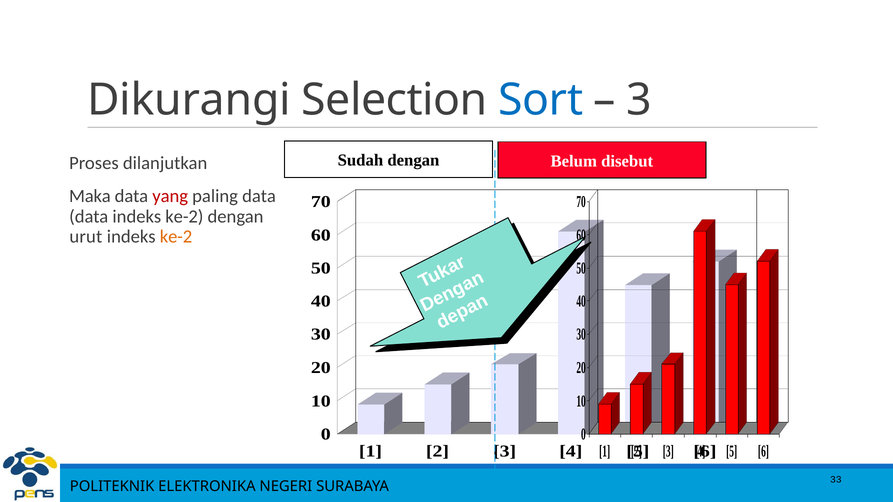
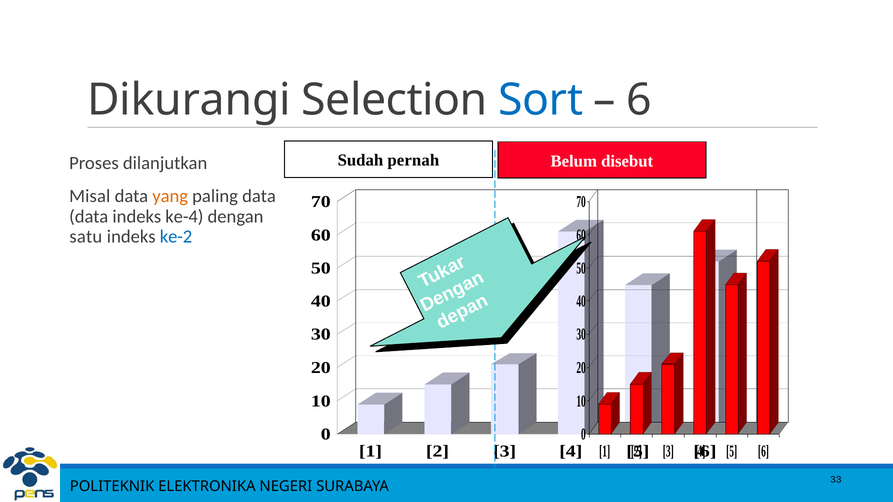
3: 3 -> 6 (639, 100)
Sudah dengan: dengan -> pernah (413, 161)
Maka: Maka -> Misal (90, 196)
yang colour: red -> orange (170, 196)
data indeks ke-2: ke-2 -> ke-4 (184, 217)
urut: urut -> satu (86, 237)
ke-2 colour: orange -> blue (176, 237)
